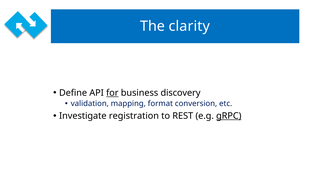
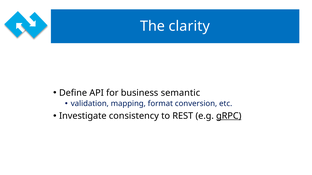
for underline: present -> none (112, 93)
discovery: discovery -> semantic (180, 93)
registration: registration -> consistency (134, 116)
